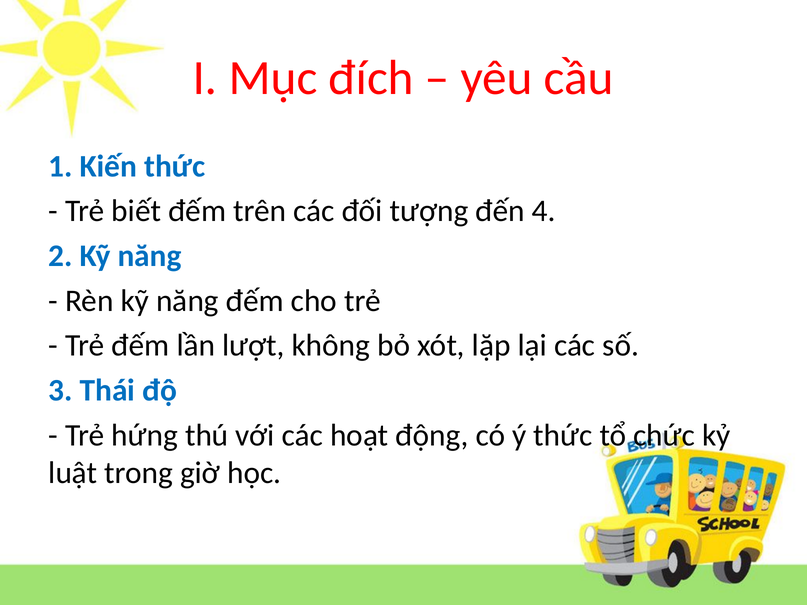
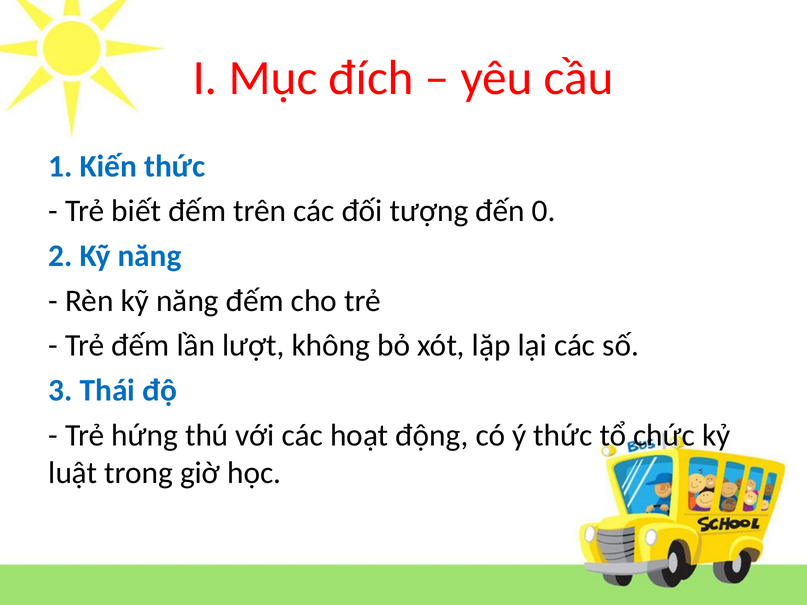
4: 4 -> 0 (544, 211)
